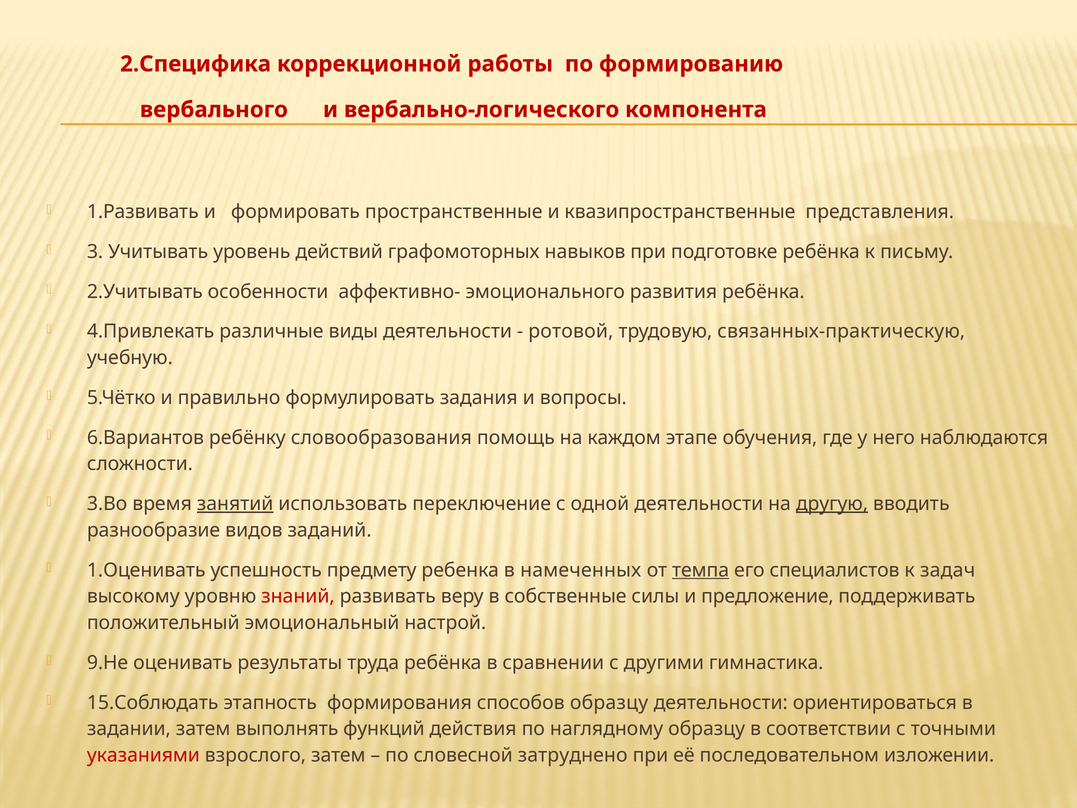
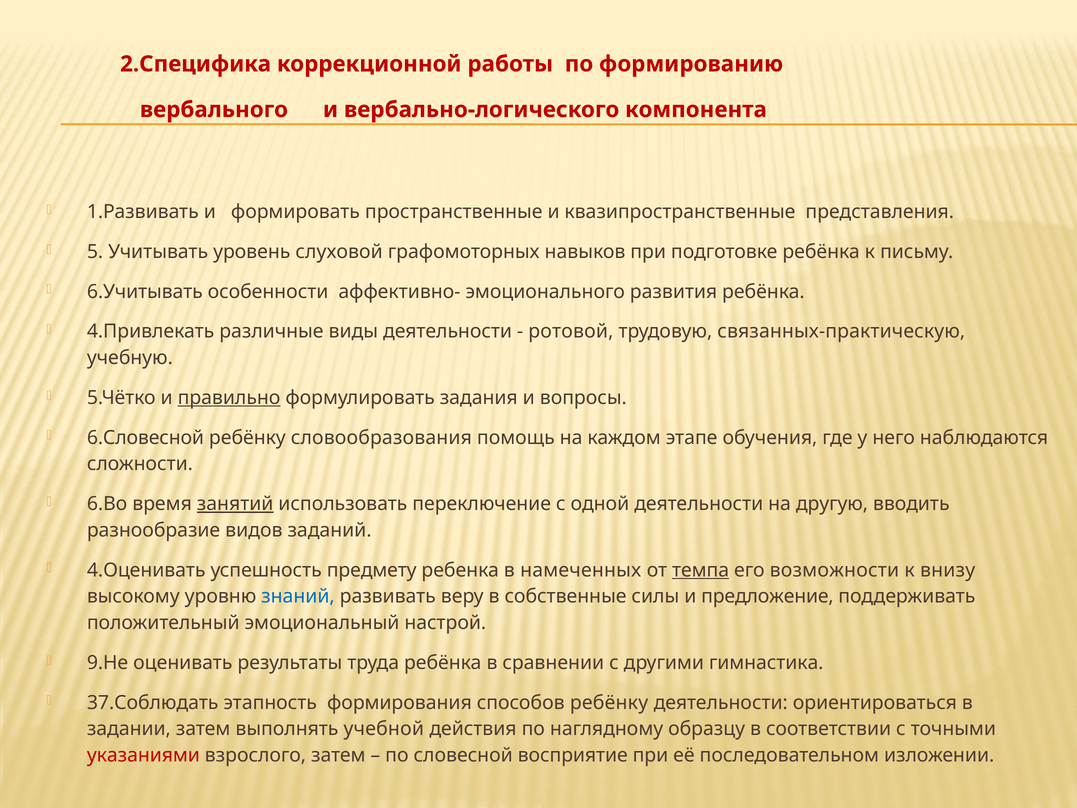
3: 3 -> 5 (95, 252)
действий: действий -> слуховой (339, 252)
2.Учитывать: 2.Учитывать -> 6.Учитывать (145, 292)
правильно underline: none -> present (229, 398)
6.Вариантов: 6.Вариантов -> 6.Словесной (145, 437)
3.Во: 3.Во -> 6.Во (107, 504)
другую underline: present -> none (832, 504)
1.Оценивать: 1.Оценивать -> 4.Оценивать (146, 570)
специалистов: специалистов -> возможности (834, 570)
задач: задач -> внизу (948, 570)
знаний colour: red -> blue (298, 596)
15.Соблюдать: 15.Соблюдать -> 37.Соблюдать (153, 702)
способов образцу: образцу -> ребёнку (609, 702)
функций: функций -> учебной (384, 729)
затруднено: затруднено -> восприятие (573, 755)
